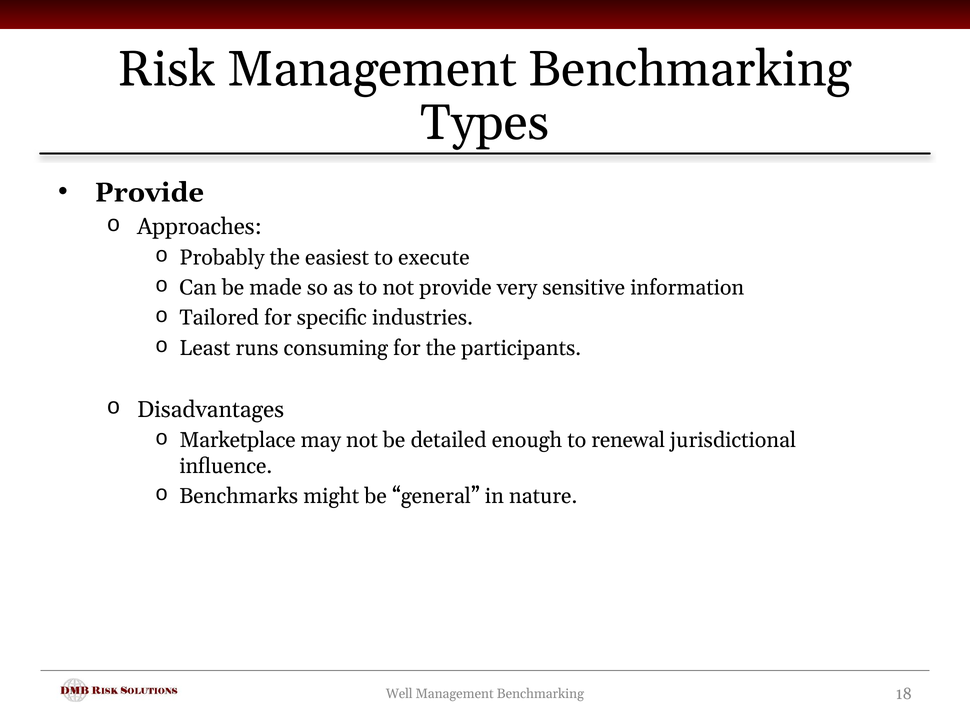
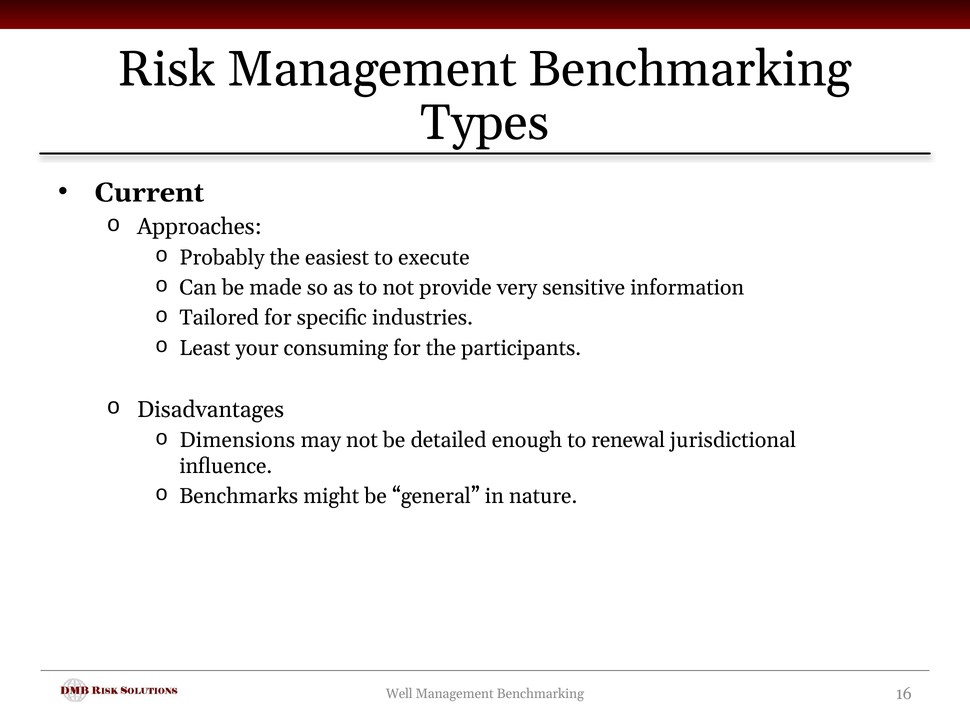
Provide: Provide -> Current (149, 193)
runs: runs -> your (257, 348)
Marketplace: Marketplace -> Dimensions (237, 441)
18: 18 -> 16 (904, 694)
